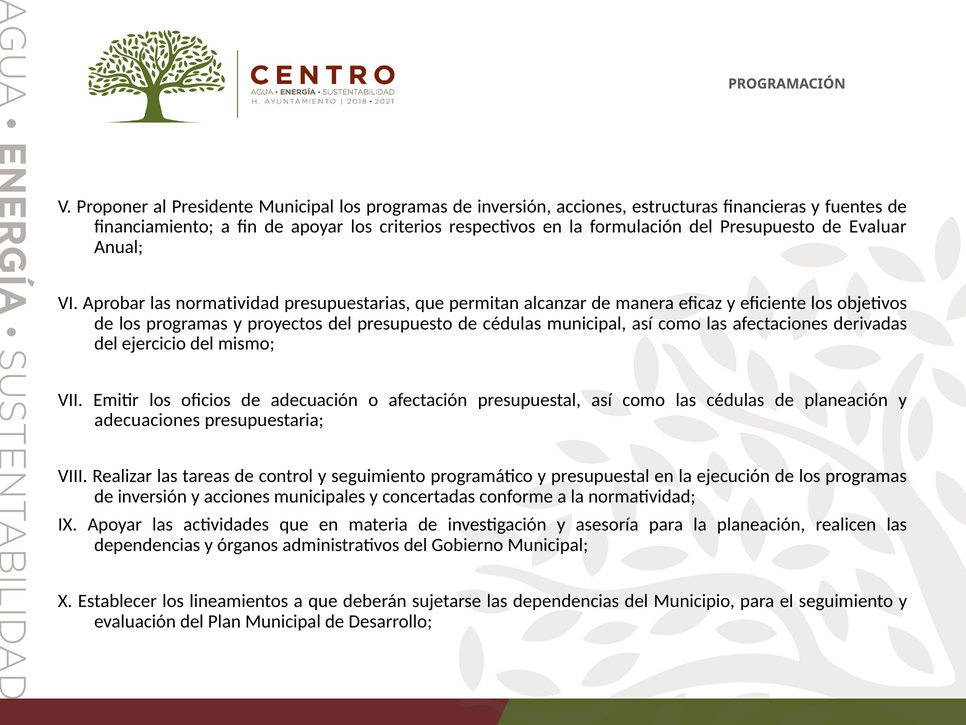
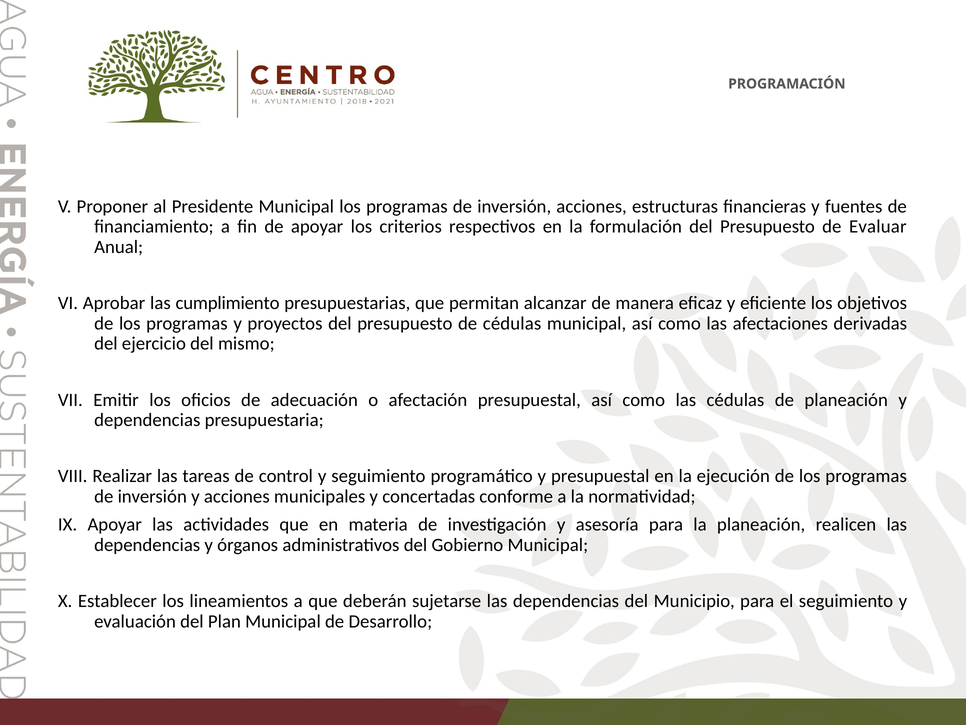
las normatividad: normatividad -> cumplimiento (228, 303)
adecuaciones: adecuaciones -> dependencias (147, 420)
